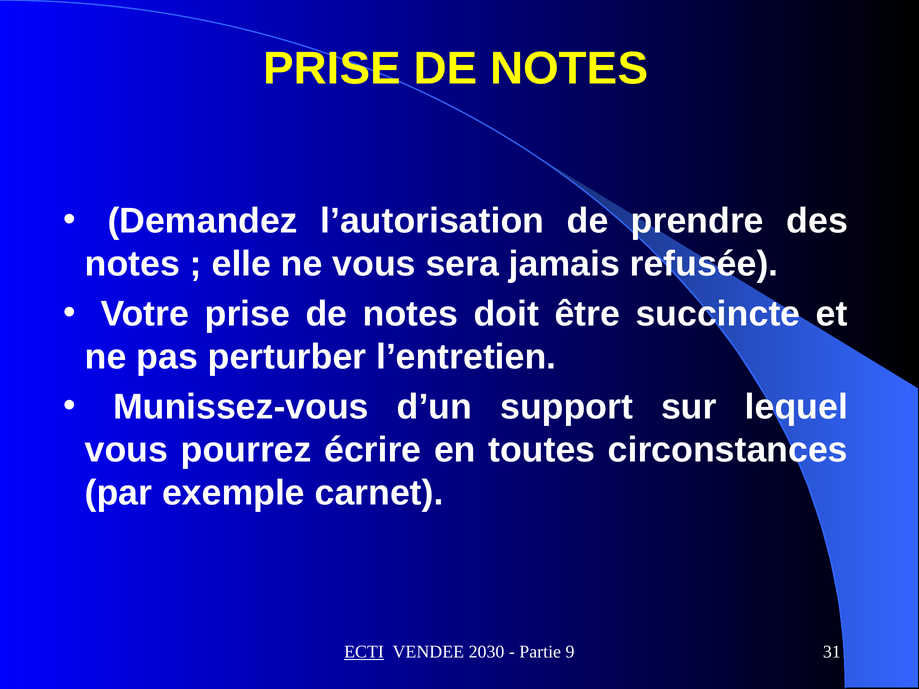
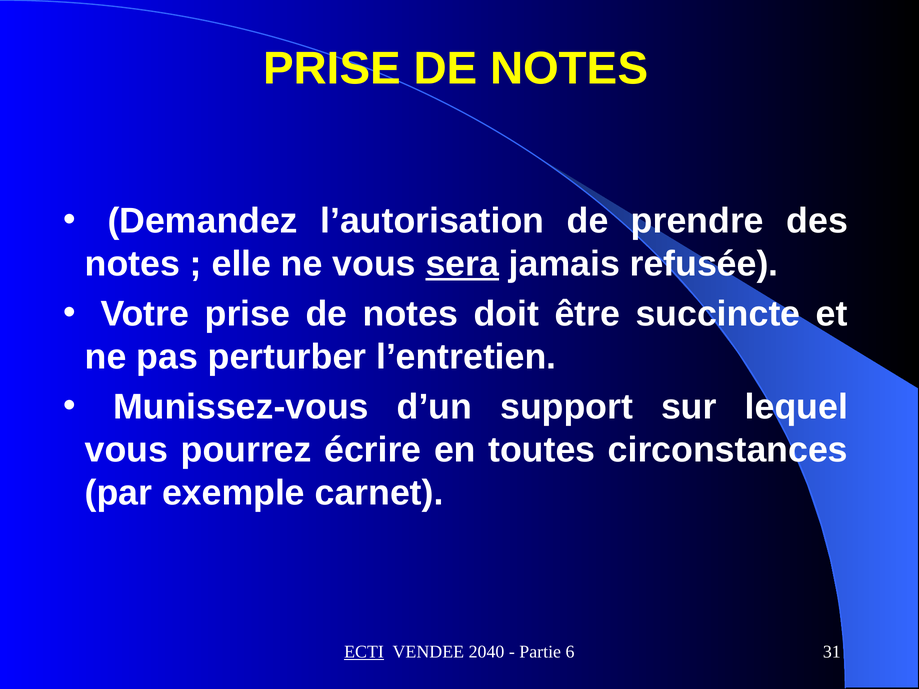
sera underline: none -> present (462, 264)
2030: 2030 -> 2040 (487, 652)
9: 9 -> 6 (570, 652)
